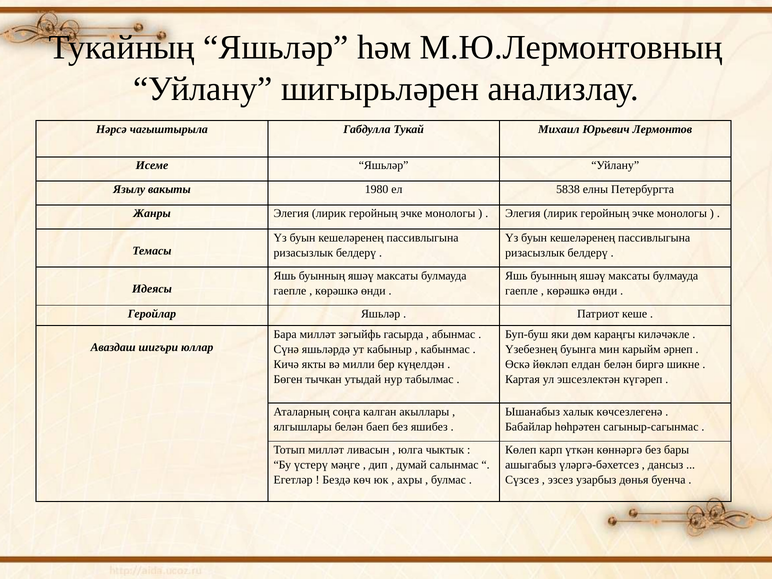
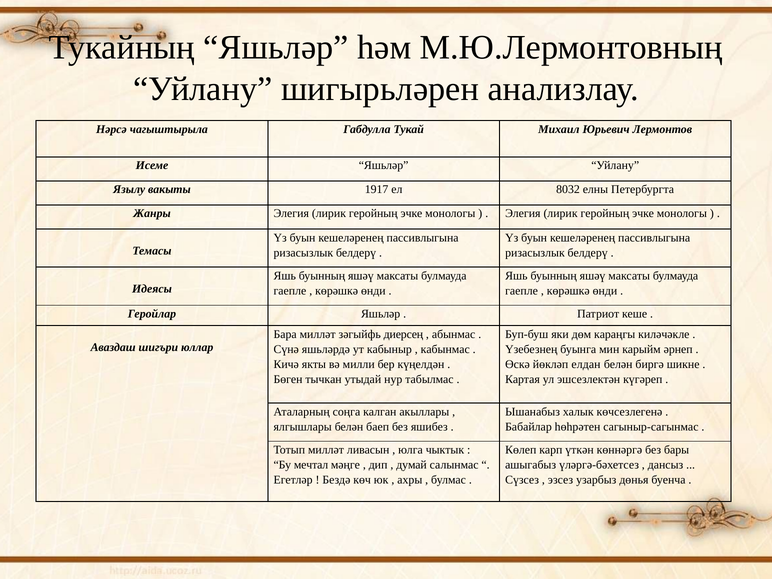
1980: 1980 -> 1917 (377, 190)
5838: 5838 -> 8032 (568, 190)
гасырда: гасырда -> диерсең (403, 334)
үстерү: үстерү -> мечтал (311, 465)
